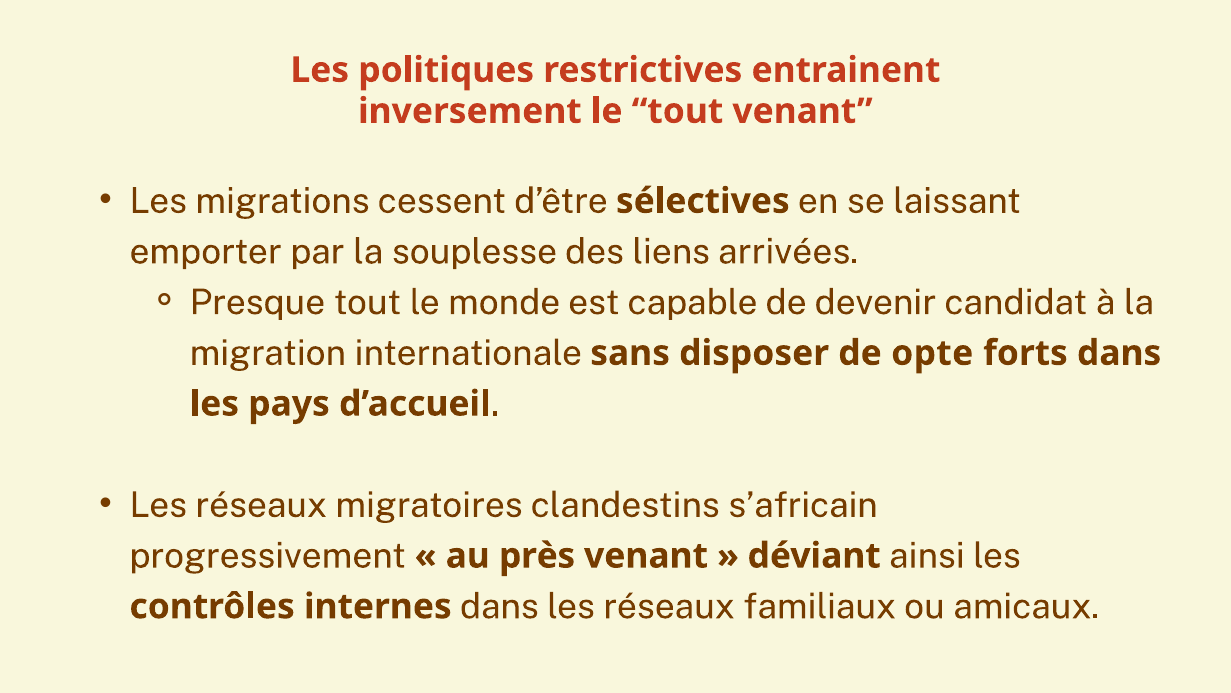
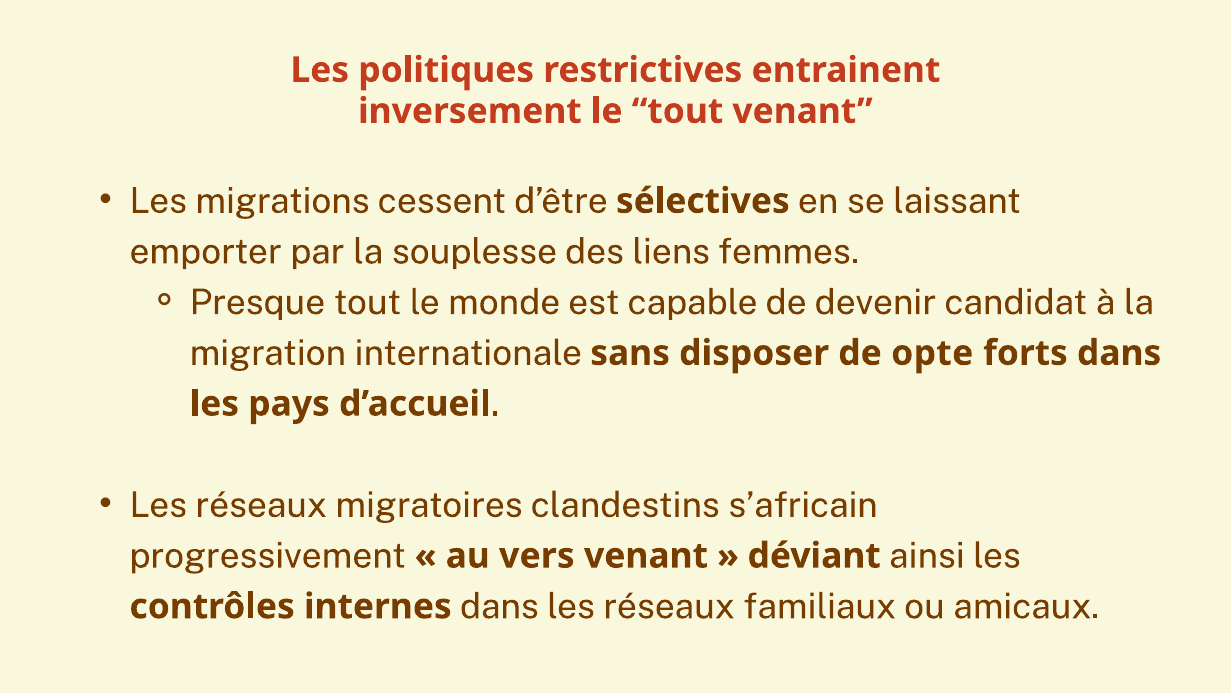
arrivées: arrivées -> femmes (788, 252)
près: près -> vers (537, 555)
